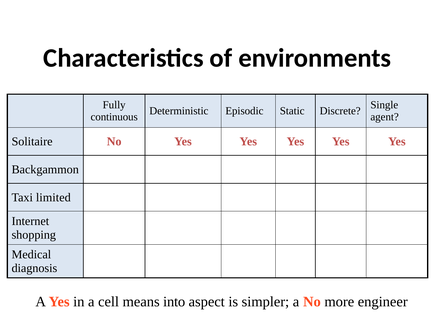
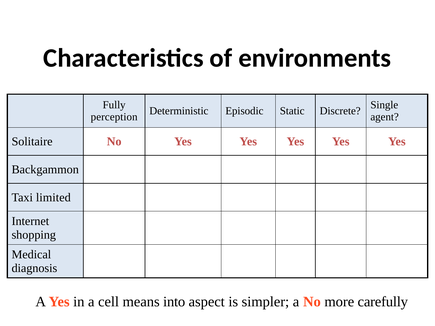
continuous: continuous -> perception (114, 117)
engineer: engineer -> carefully (383, 302)
